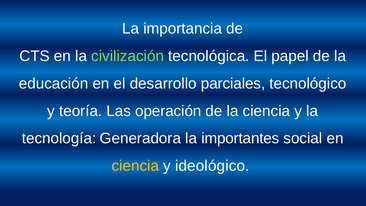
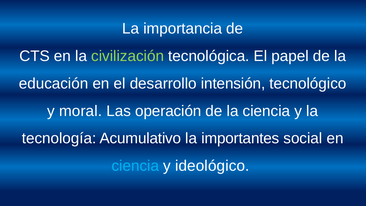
parciales: parciales -> intensión (233, 83)
teoría: teoría -> moral (81, 111)
Generadora: Generadora -> Acumulativo (140, 138)
ciencia colour: yellow -> light blue (135, 166)
